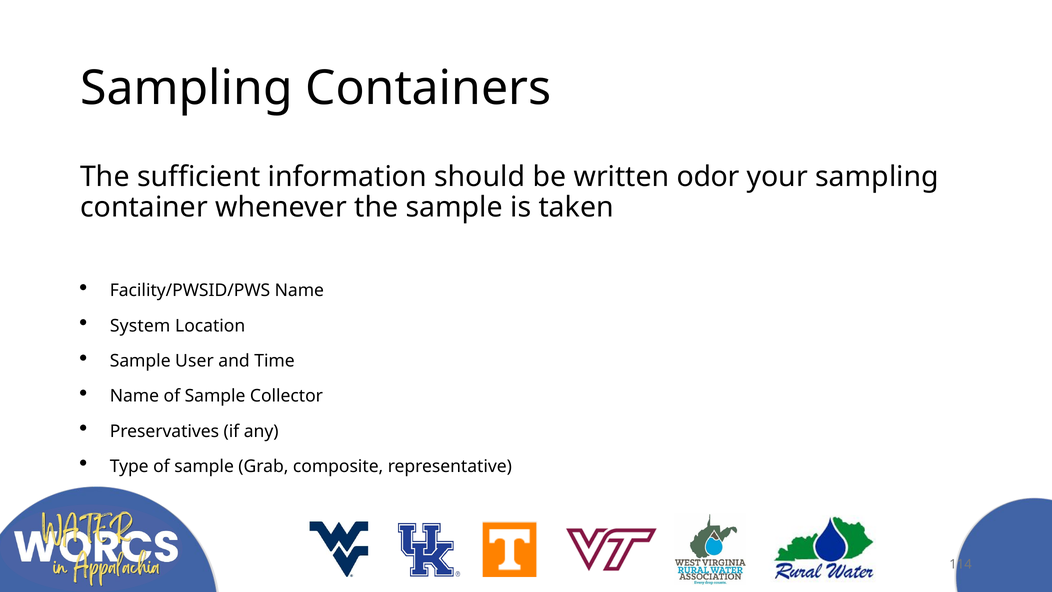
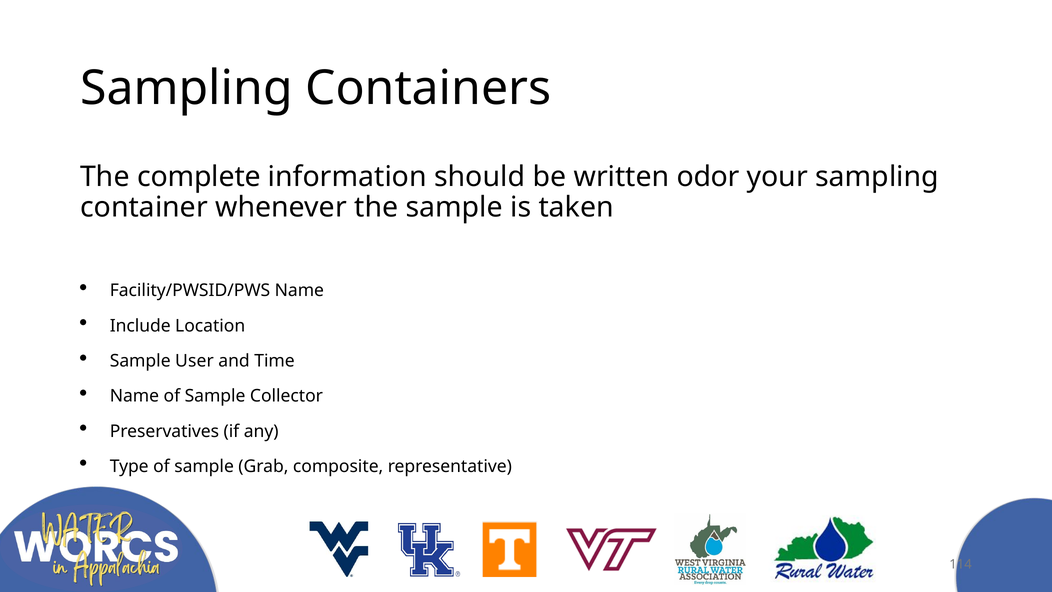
sufficient: sufficient -> complete (199, 177)
System: System -> Include (140, 326)
